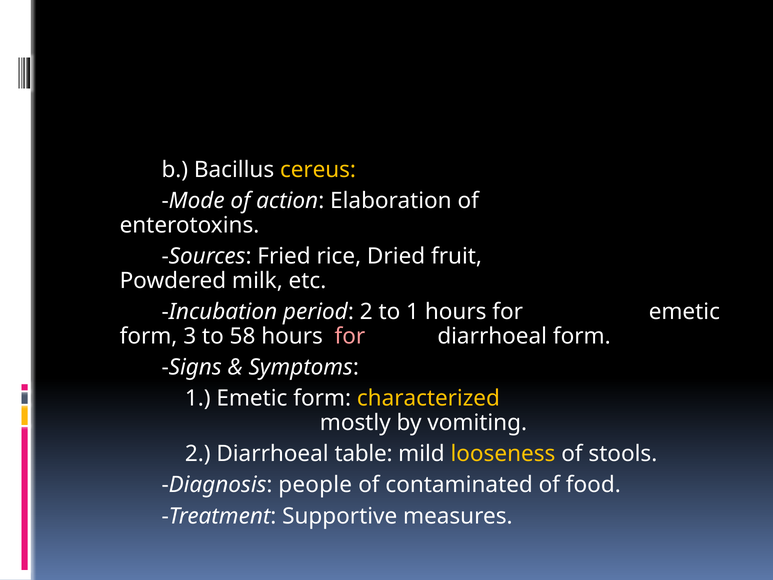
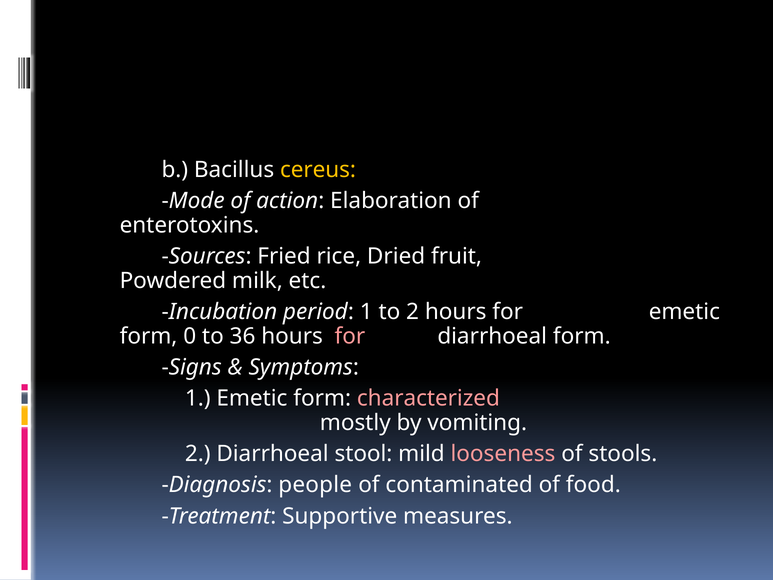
period 2: 2 -> 1 (366, 312)
to 1: 1 -> 2 (413, 312)
3: 3 -> 0 (190, 336)
58: 58 -> 36 (243, 336)
characterized colour: yellow -> pink (428, 398)
table: table -> stool (363, 454)
looseness colour: yellow -> pink (503, 454)
